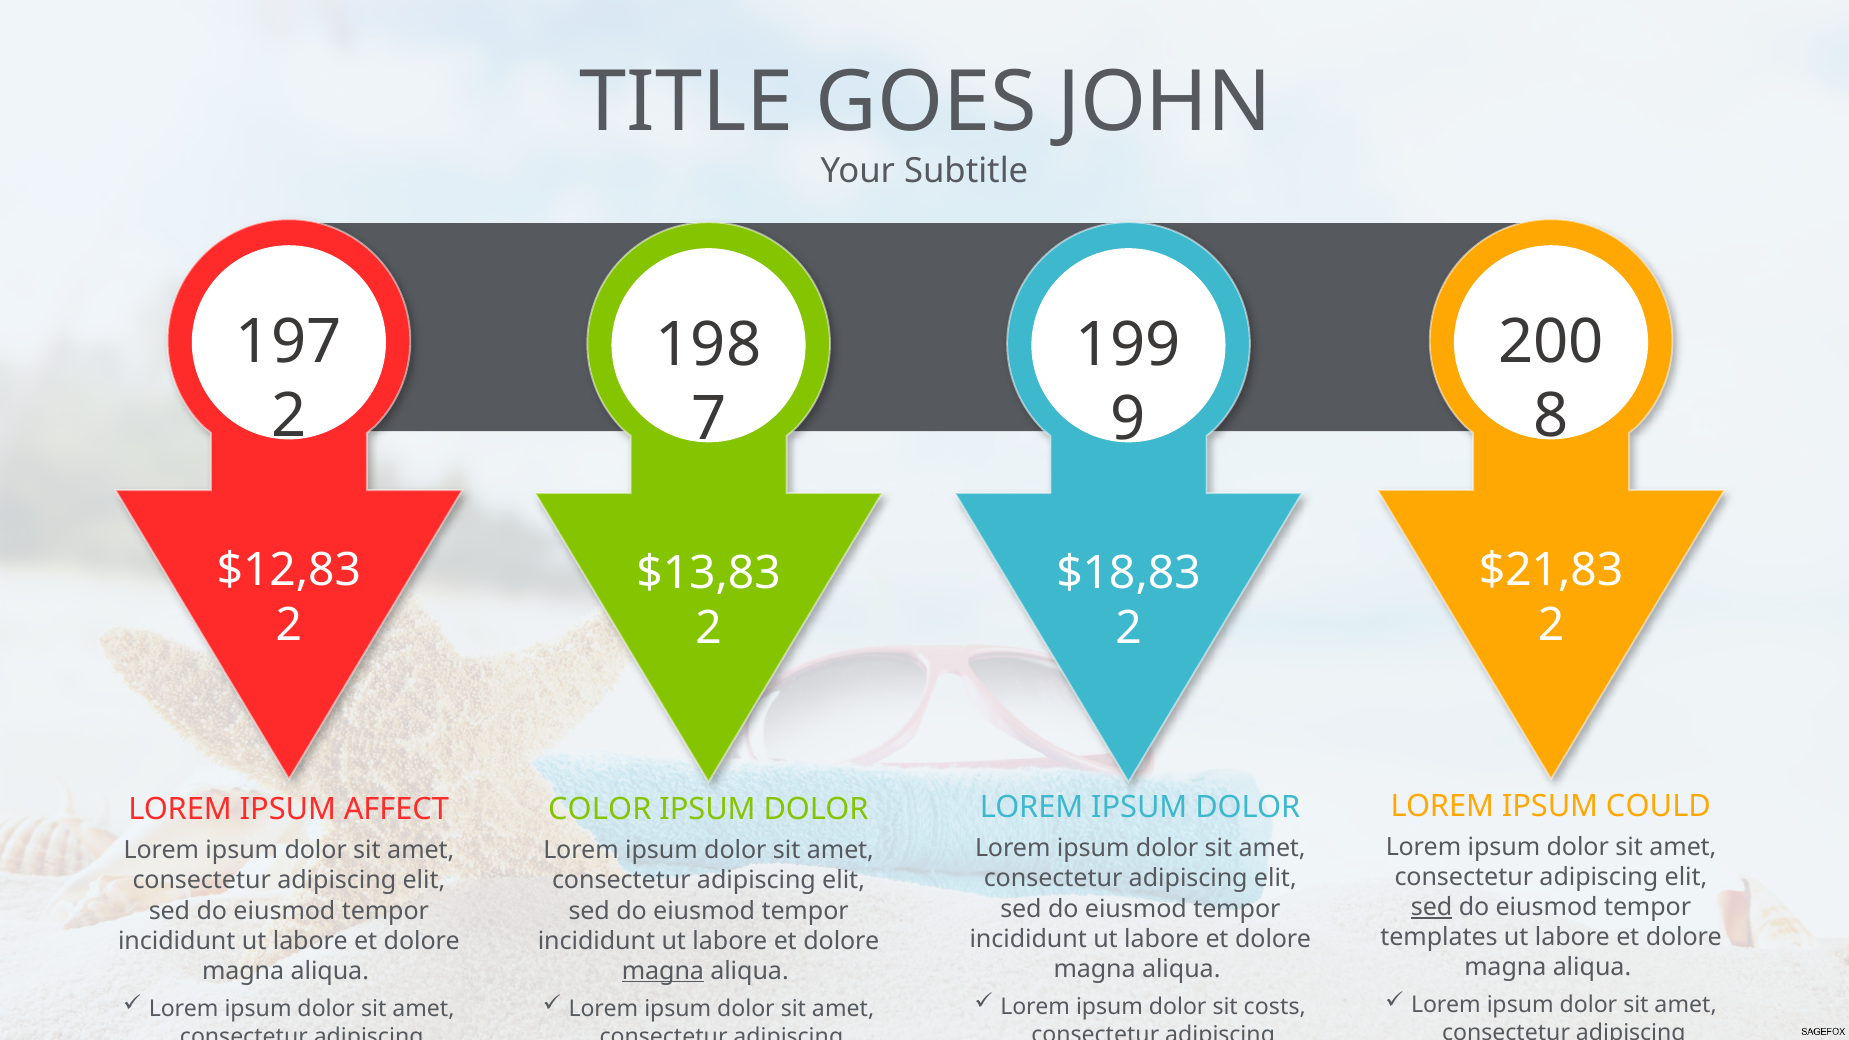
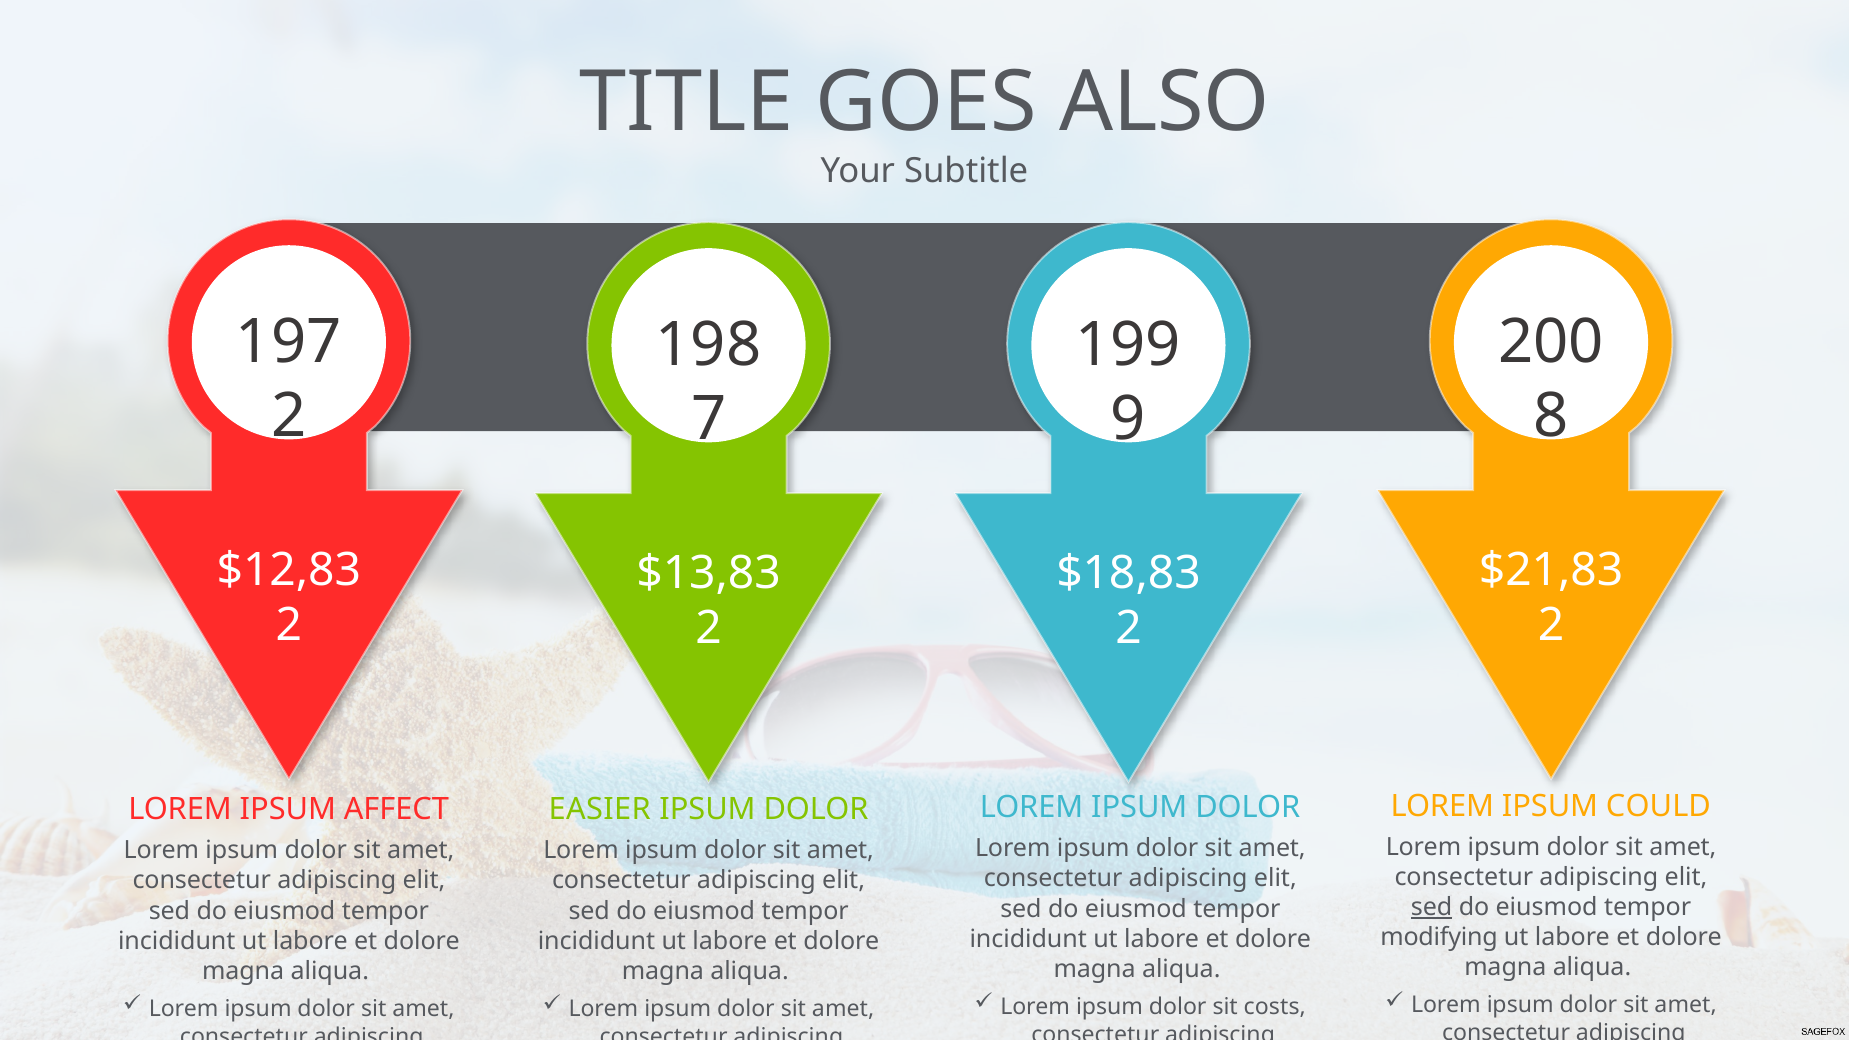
JOHN: JOHN -> ALSO (1164, 103)
COLOR: COLOR -> EASIER (600, 809)
templates: templates -> modifying (1439, 937)
magna underline: present -> none (663, 971)
